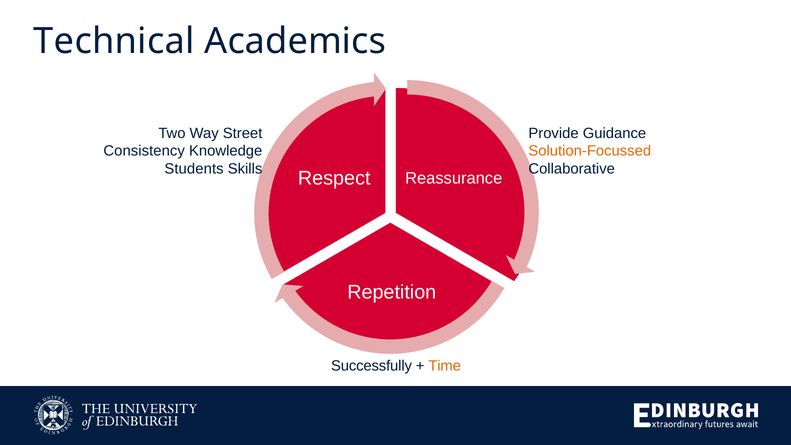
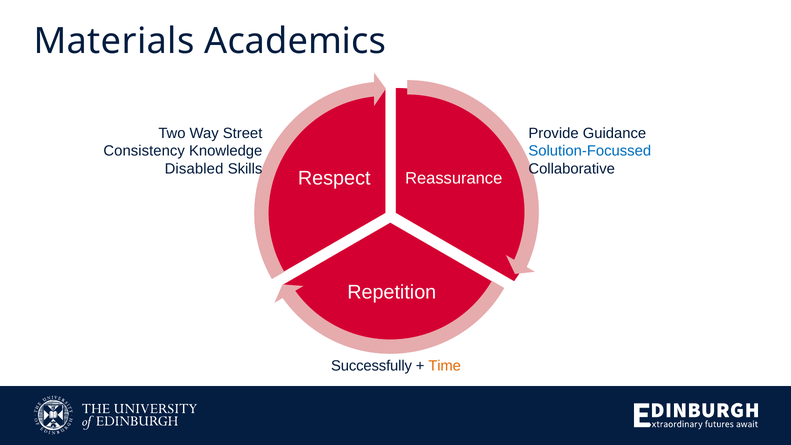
Technical: Technical -> Materials (114, 41)
Solution-Focussed colour: orange -> blue (590, 151)
Students: Students -> Disabled (194, 169)
